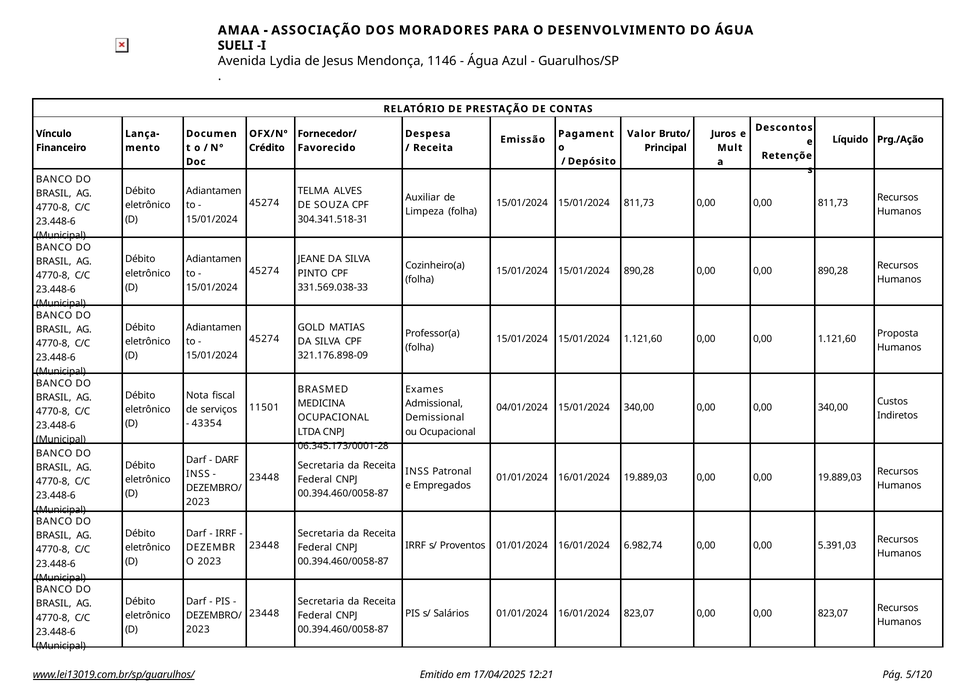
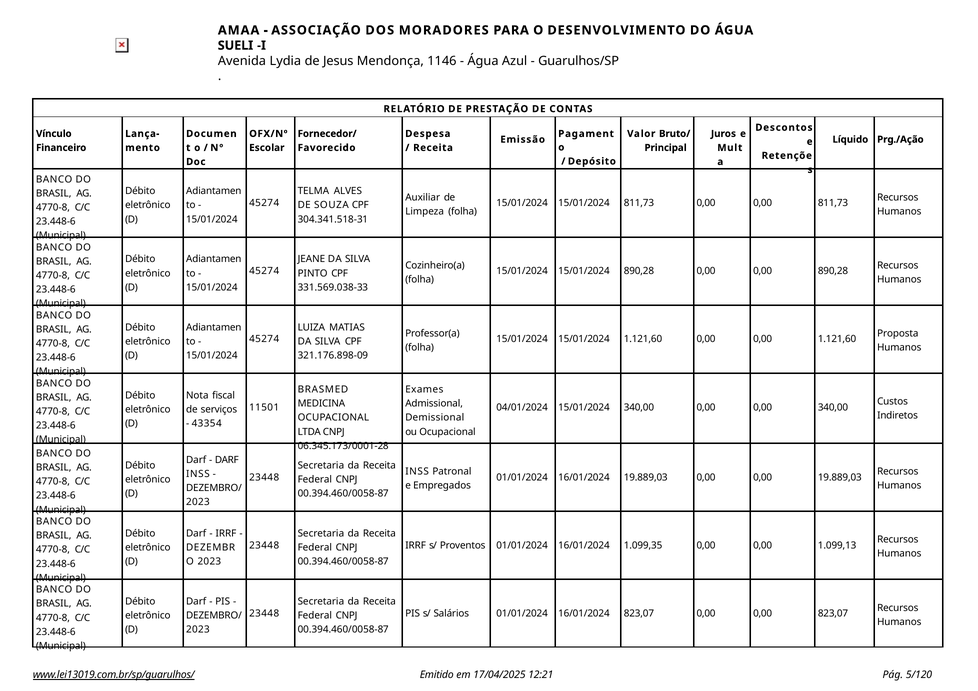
Crédito: Crédito -> Escolar (267, 148)
GOLD: GOLD -> LUIZA (311, 328)
6.982,74: 6.982,74 -> 1.099,35 (643, 546)
5.391,03: 5.391,03 -> 1.099,13 (837, 546)
